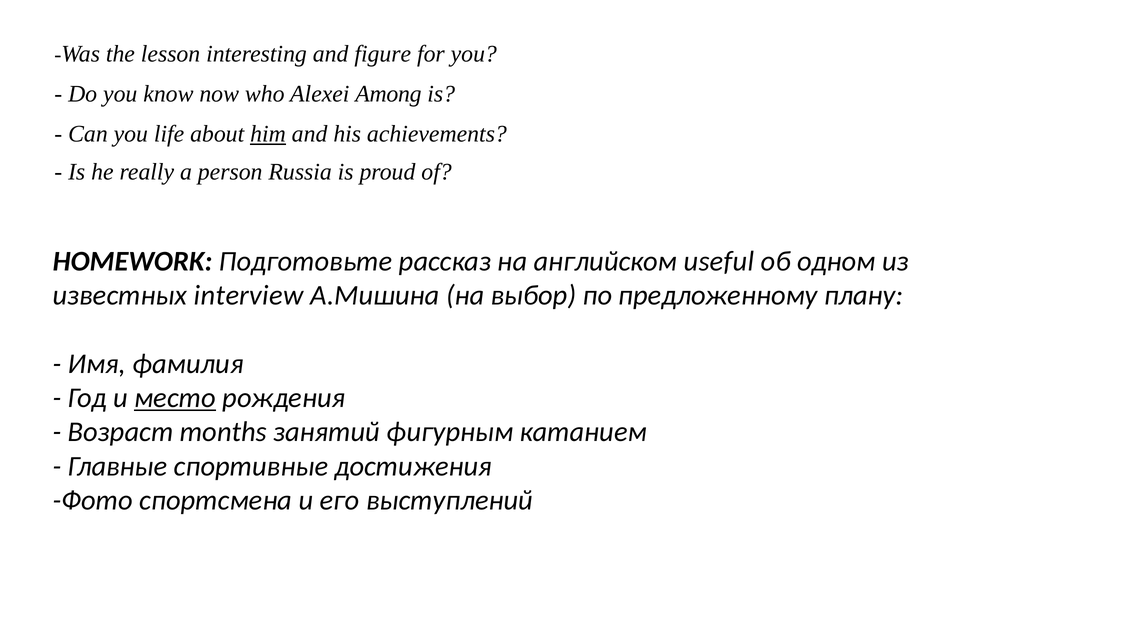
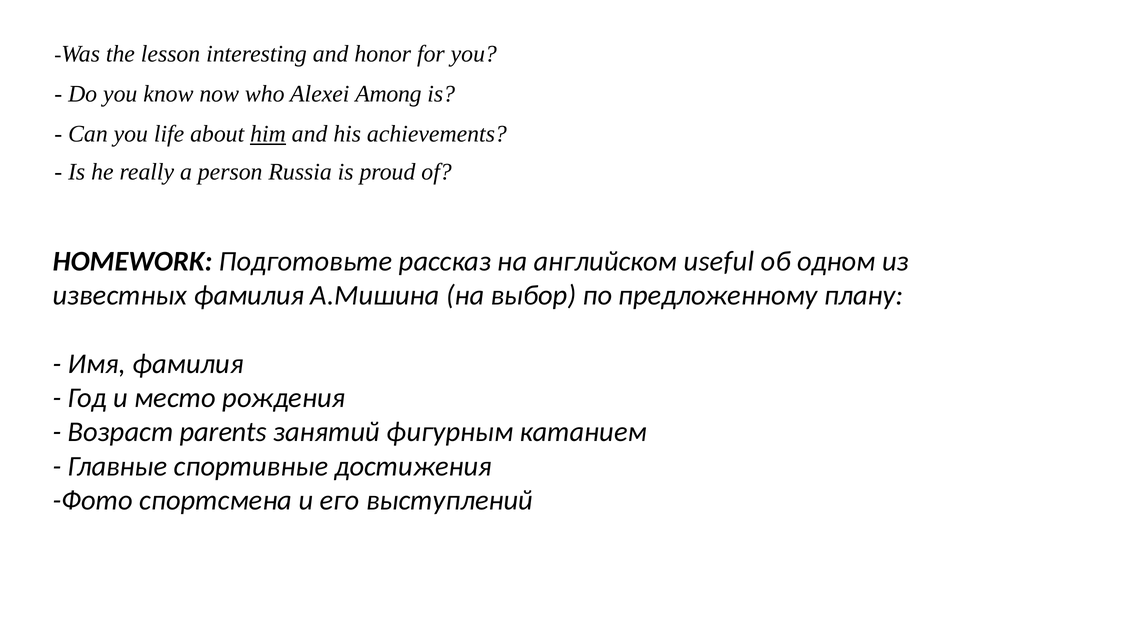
figure: figure -> honor (383, 54)
известных interview: interview -> фамилия (249, 295)
место underline: present -> none (175, 398)
months: months -> parents (223, 432)
